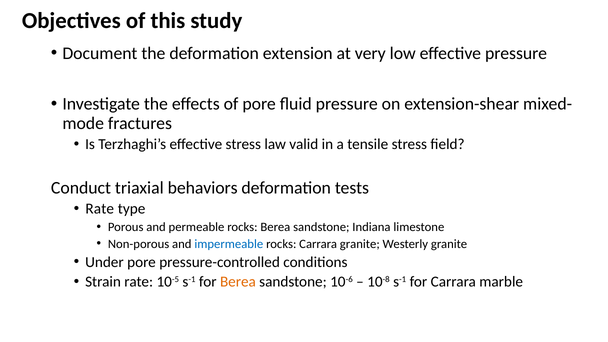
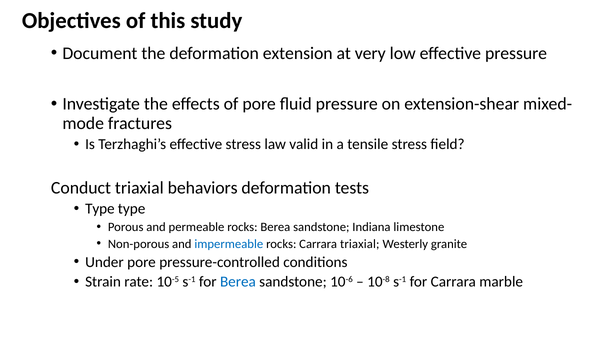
Rate: Rate -> Type (100, 209)
Carrara granite: granite -> triaxial (360, 244)
Berea colour: orange -> blue (238, 282)
